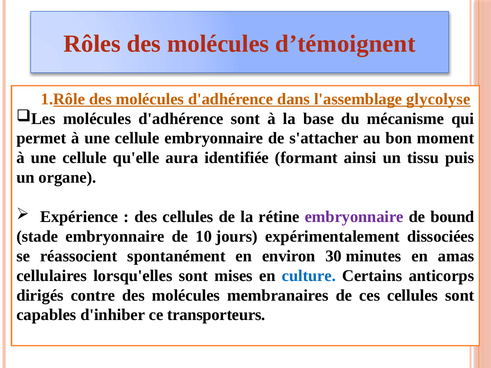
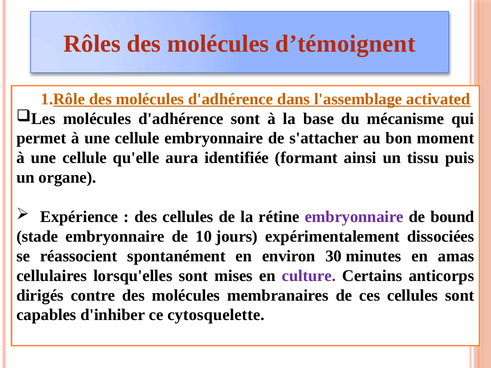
glycolyse: glycolyse -> activated (438, 99)
culture colour: blue -> purple (309, 276)
transporteurs: transporteurs -> cytosquelette (216, 315)
